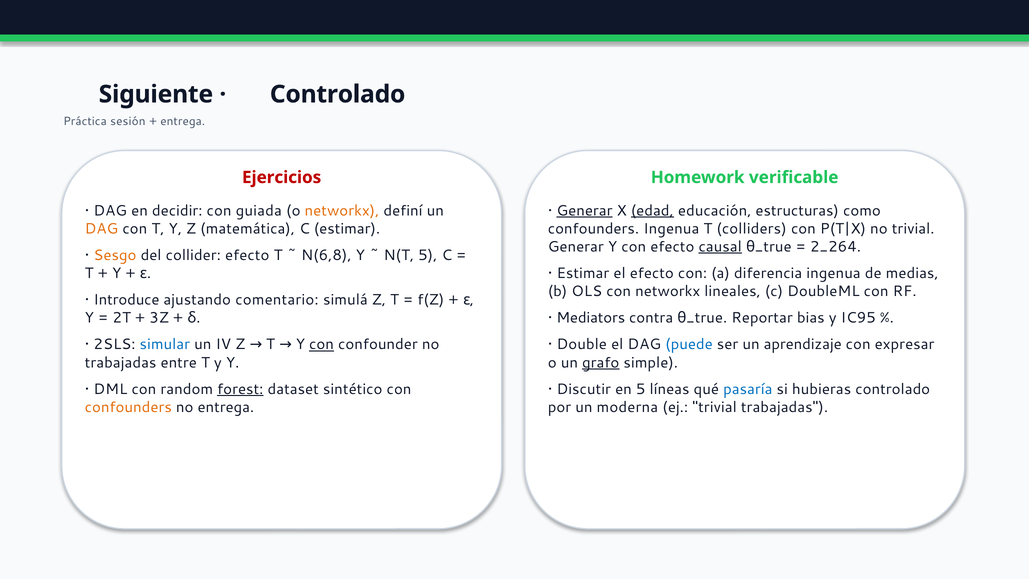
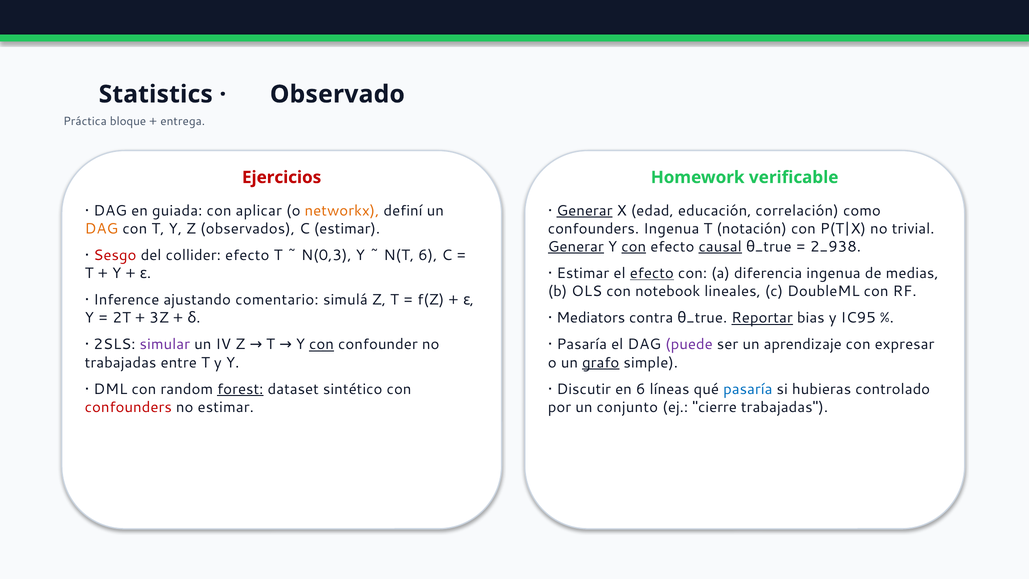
Siguiente: Siguiente -> Statistics (156, 94)
Controlado: Controlado -> Observado (337, 94)
sesión: sesión -> bloque (128, 121)
decidir: decidir -> guiada (177, 211)
guiada: guiada -> aplicar (259, 211)
edad underline: present -> none (652, 211)
estructuras: estructuras -> correlación (797, 211)
matemática: matemática -> observados (248, 229)
colliders: colliders -> notación (752, 229)
Generar underline: none -> present (576, 247)
con underline: none -> present (634, 247)
2_264: 2_264 -> 2_938 (836, 247)
Sesgo colour: orange -> red (115, 255)
N(6,8: N(6,8 -> N(0,3 (326, 255)
N(T 5: 5 -> 6 (428, 255)
efecto underline: none -> present (652, 273)
con networkx: networkx -> notebook (668, 291)
Introduce: Introduce -> Inference (126, 300)
Reportar underline: none -> present (762, 318)
simular colour: blue -> purple (165, 344)
Double: Double -> Pasaría (582, 344)
puede colour: blue -> purple (689, 344)
en 5: 5 -> 6 (641, 389)
confounders colour: orange -> red (128, 407)
no entrega: entrega -> estimar (226, 407)
moderna: moderna -> conjunto (627, 407)
ej trivial: trivial -> cierre (715, 407)
